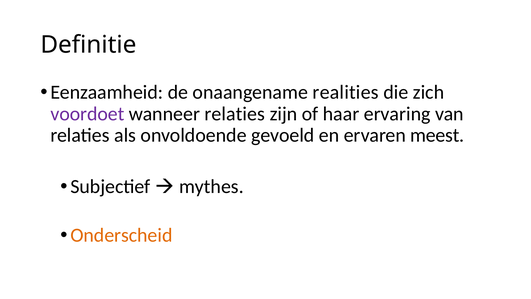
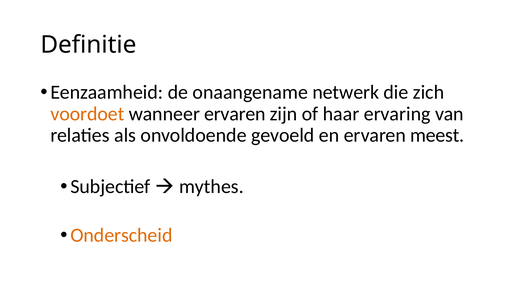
realities: realities -> netwerk (346, 92)
voordoet colour: purple -> orange (87, 114)
wanneer relaties: relaties -> ervaren (235, 114)
